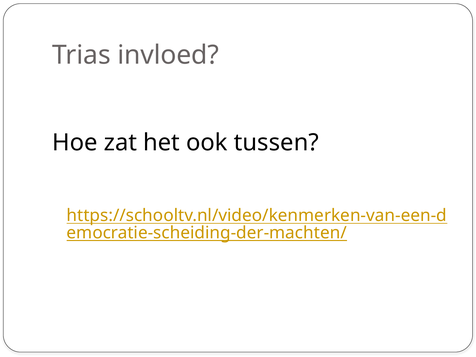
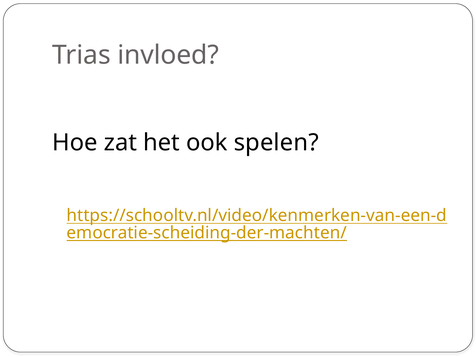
tussen: tussen -> spelen (276, 143)
